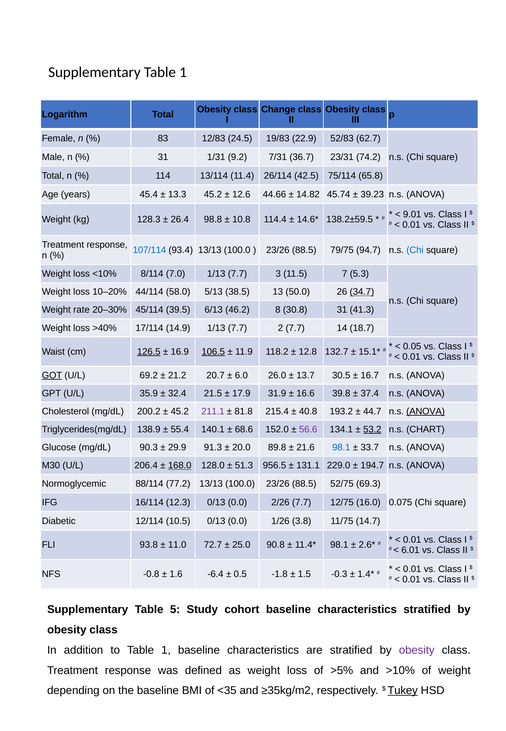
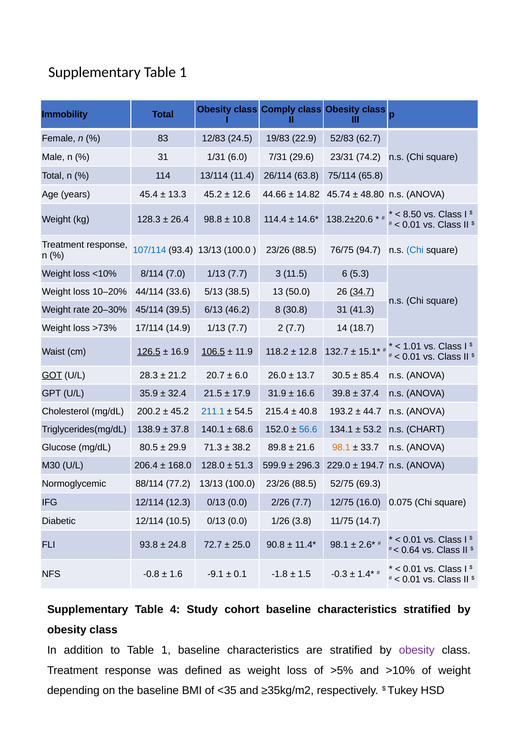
Change: Change -> Comply (278, 109)
Logarithm: Logarithm -> Immobility (65, 115)
1/31 9.2: 9.2 -> 6.0 (237, 157)
36.7: 36.7 -> 29.6 (302, 157)
42.5: 42.5 -> 63.8 (306, 176)
39.23: 39.23 -> 48.80 (372, 194)
138.2±59.5: 138.2±59.5 -> 138.2±20.6 (350, 220)
9.01: 9.01 -> 8.50 (412, 214)
79/75: 79/75 -> 76/75 (342, 250)
7: 7 -> 6 (345, 274)
58.0: 58.0 -> 33.6 (178, 292)
>40%: >40% -> >73% (105, 328)
0.05: 0.05 -> 1.01 (412, 346)
69.2: 69.2 -> 28.3 (149, 375)
16.7: 16.7 -> 85.4 (370, 375)
211.1 colour: purple -> blue (213, 411)
81.8: 81.8 -> 54.5 (244, 411)
ANOVA underline: present -> none (426, 411)
55.4: 55.4 -> 37.8 (180, 429)
56.6 colour: purple -> blue (308, 429)
53.2 underline: present -> none (372, 429)
90.3: 90.3 -> 80.5 (149, 447)
91.3: 91.3 -> 71.3 (213, 447)
20.0: 20.0 -> 38.2 (241, 447)
98.1 colour: blue -> orange (341, 447)
168.0 underline: present -> none (180, 465)
956.5: 956.5 -> 599.9 (274, 465)
131.1: 131.1 -> 296.3 (308, 465)
IFG 16/114: 16/114 -> 12/114 (150, 502)
11.0: 11.0 -> 24.8 (177, 545)
6.01: 6.01 -> 0.64 (410, 550)
-6.4: -6.4 -> -9.1 (215, 574)
0.5: 0.5 -> 0.1 (240, 574)
5: 5 -> 4 (175, 609)
Tukey underline: present -> none (403, 690)
